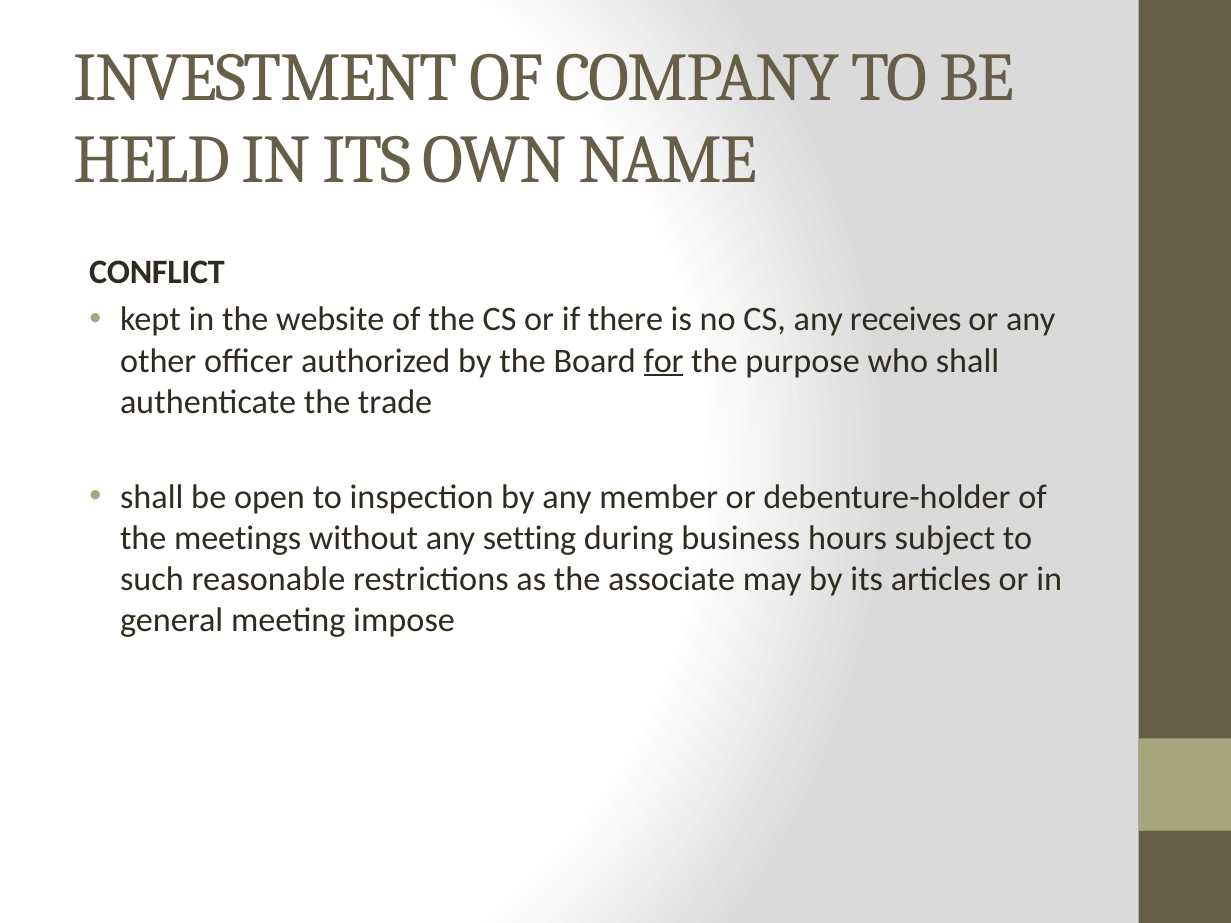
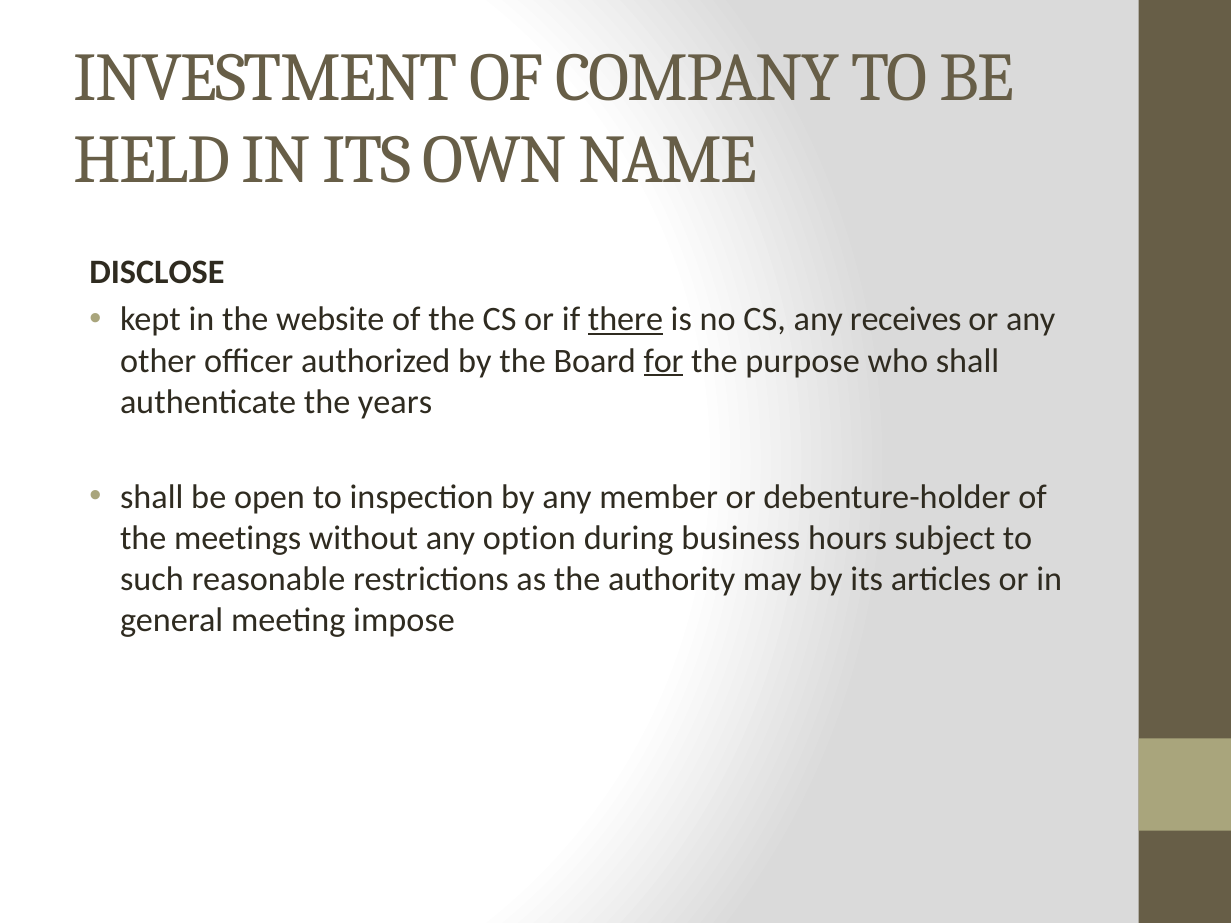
CONFLICT: CONFLICT -> DISCLOSE (157, 272)
there underline: none -> present (625, 320)
trade: trade -> years (395, 402)
setting: setting -> option (529, 539)
associate: associate -> authority (672, 580)
